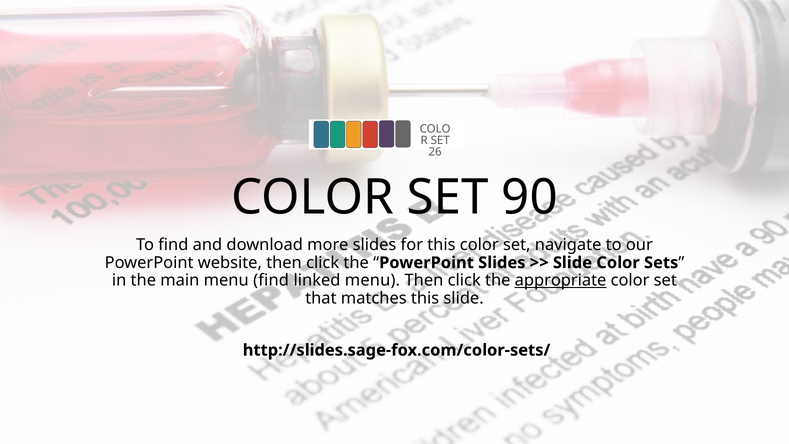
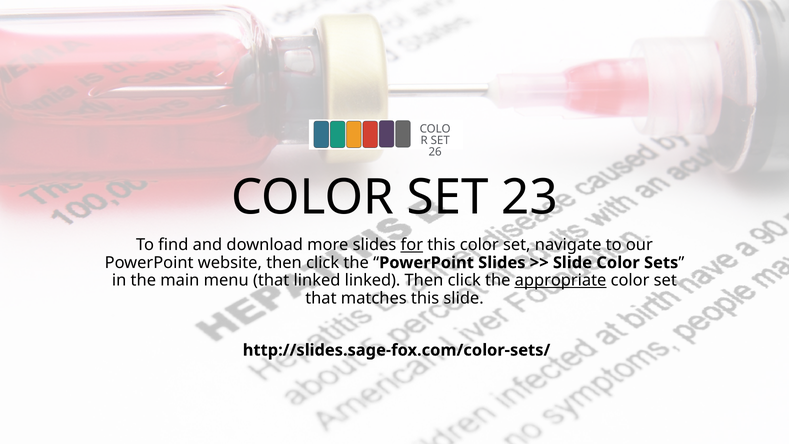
90: 90 -> 23 (530, 197)
for underline: none -> present (412, 245)
menu find: find -> that (271, 280)
linked menu: menu -> linked (373, 280)
